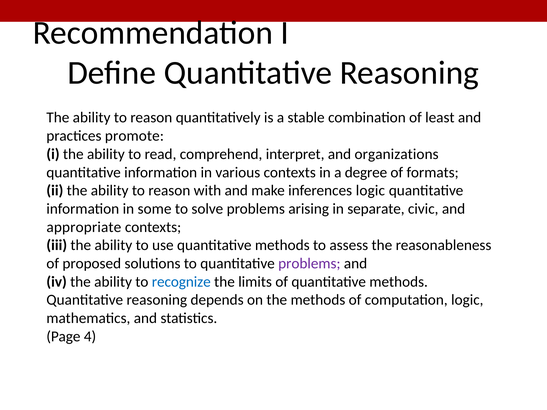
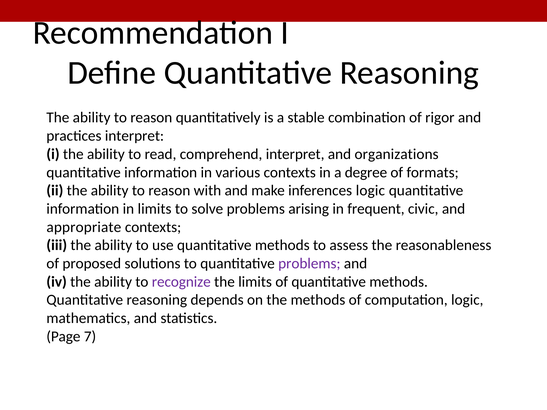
least: least -> rigor (440, 118)
practices promote: promote -> interpret (134, 136)
in some: some -> limits (155, 209)
separate: separate -> frequent (376, 209)
recognize colour: blue -> purple (181, 282)
4: 4 -> 7 (90, 337)
